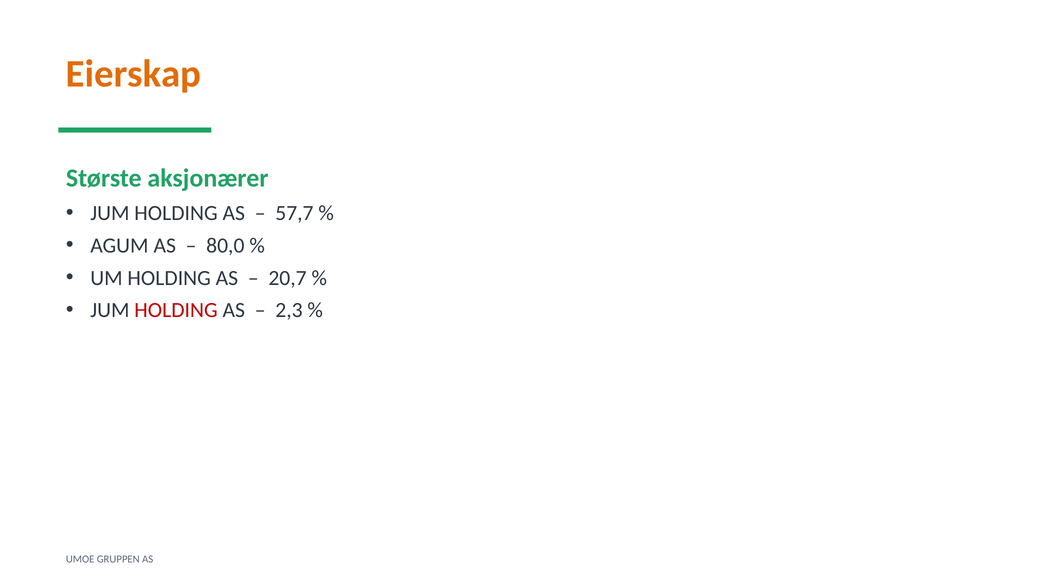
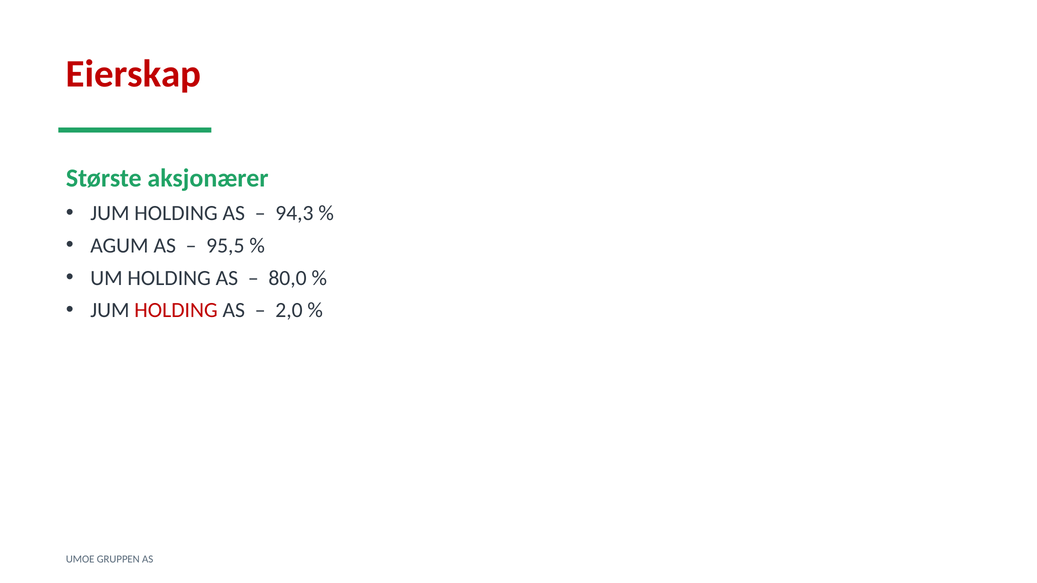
Eierskap colour: orange -> red (134, 74)
57,7: 57,7 -> 94,3 (294, 213)
80,0: 80,0 -> 95,5 (225, 246)
20,7: 20,7 -> 80,0 (288, 278)
2,3: 2,3 -> 2,0 (289, 311)
